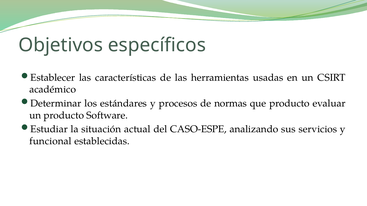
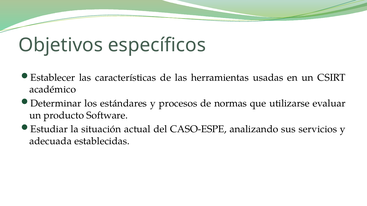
que producto: producto -> utilizarse (289, 104)
funcional: funcional -> adecuada (51, 141)
